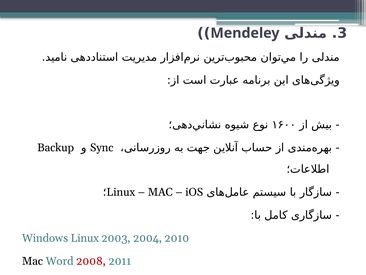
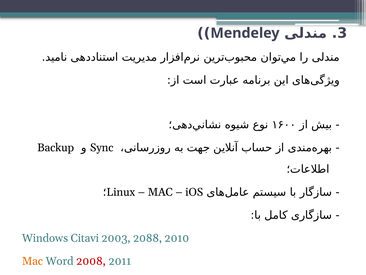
Windows Linux: Linux -> Citavi (85, 238)
2004: 2004 -> 2088 (147, 238)
Mac colour: black -> orange (32, 261)
